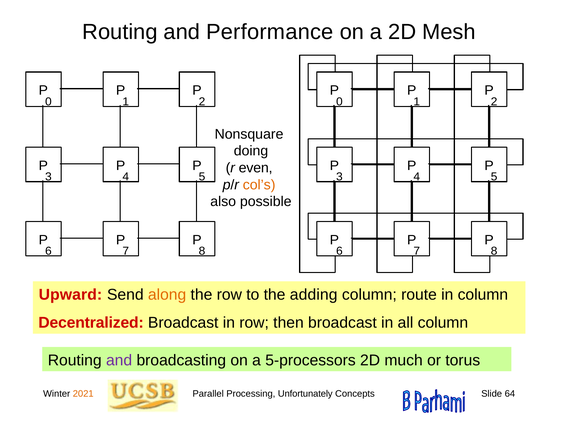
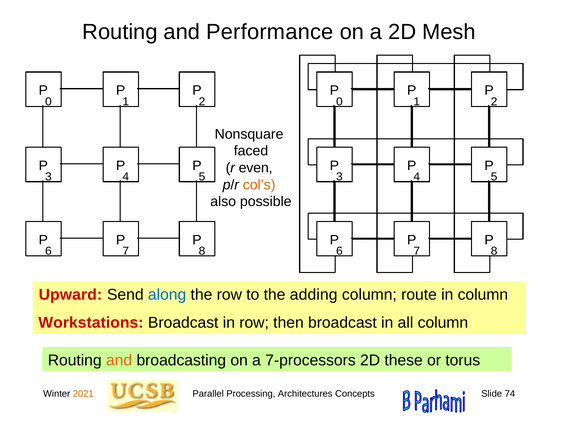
doing: doing -> faced (251, 151)
along colour: orange -> blue (167, 295)
Decentralized: Decentralized -> Workstations (91, 323)
and colour: purple -> orange (119, 360)
5-processors: 5-processors -> 7-processors (310, 360)
much: much -> these (404, 360)
Unfortunately: Unfortunately -> Architectures (305, 394)
64: 64 -> 74 (510, 394)
